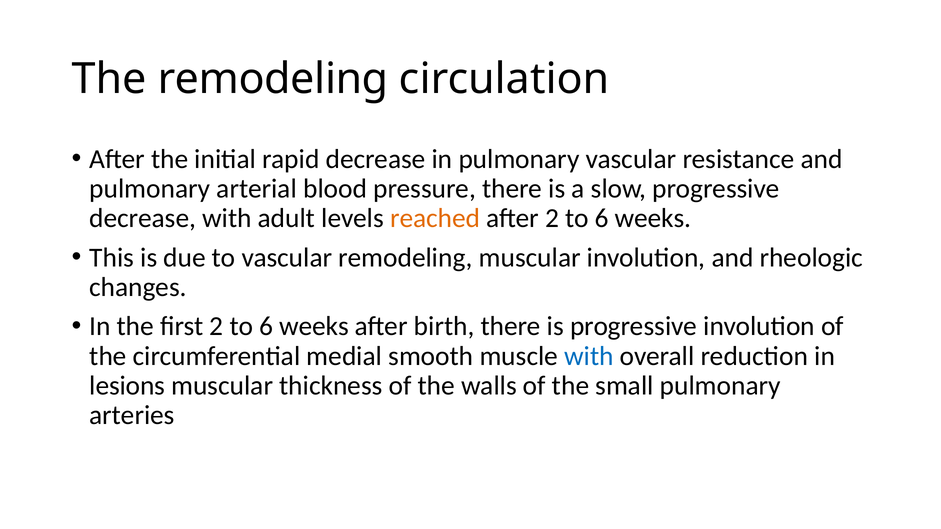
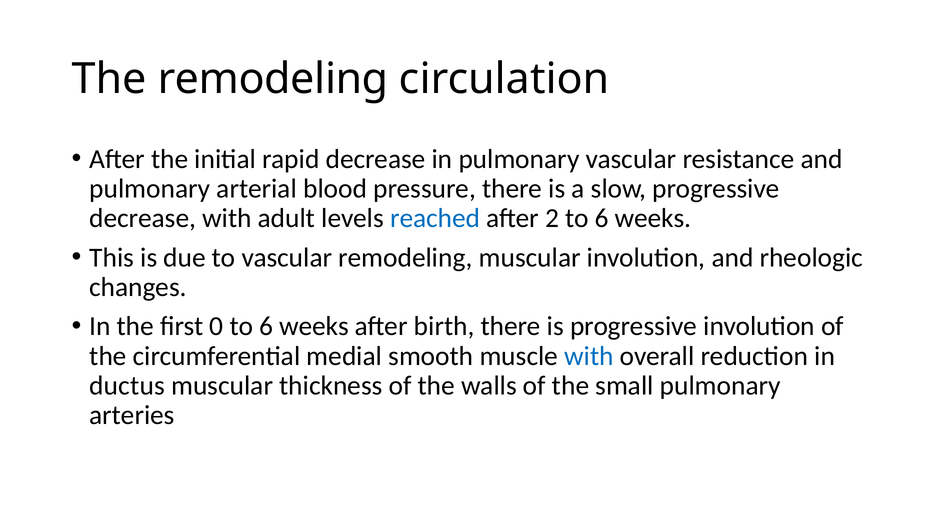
reached colour: orange -> blue (435, 218)
first 2: 2 -> 0 (216, 327)
lesions: lesions -> ductus (127, 386)
